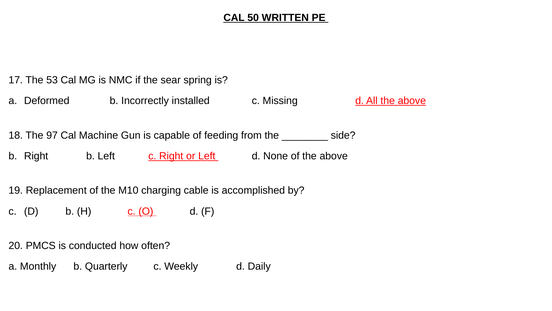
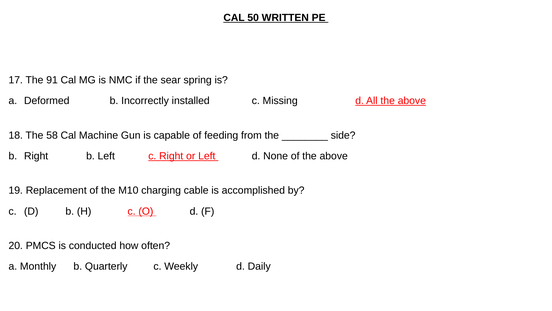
53: 53 -> 91 (52, 80)
97: 97 -> 58 (52, 135)
